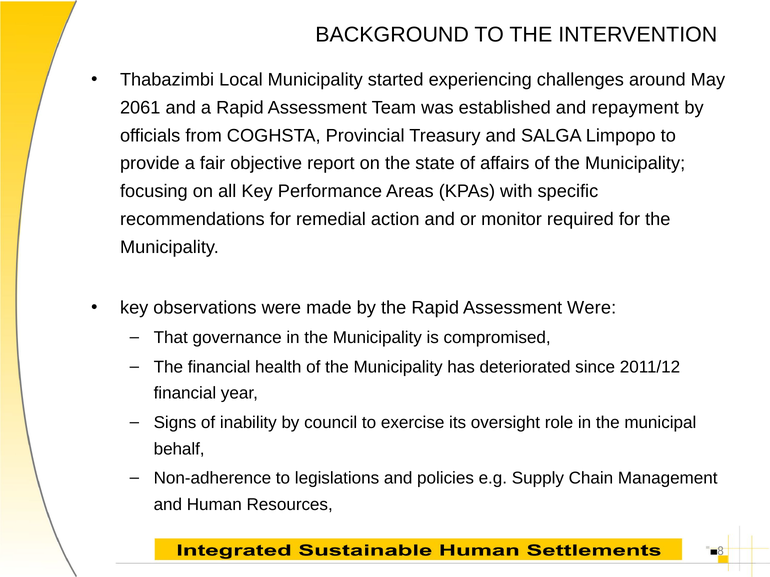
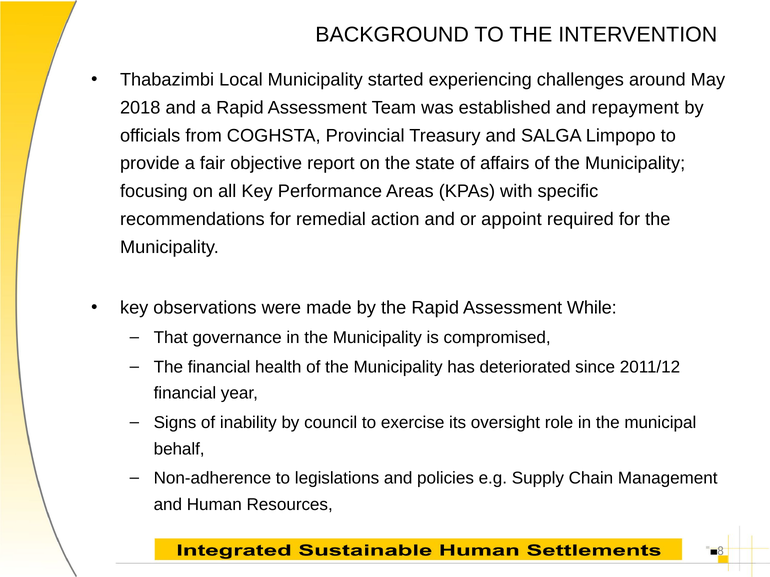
2061: 2061 -> 2018 (140, 108)
monitor: monitor -> appoint (511, 219)
Assessment Were: Were -> While (592, 308)
